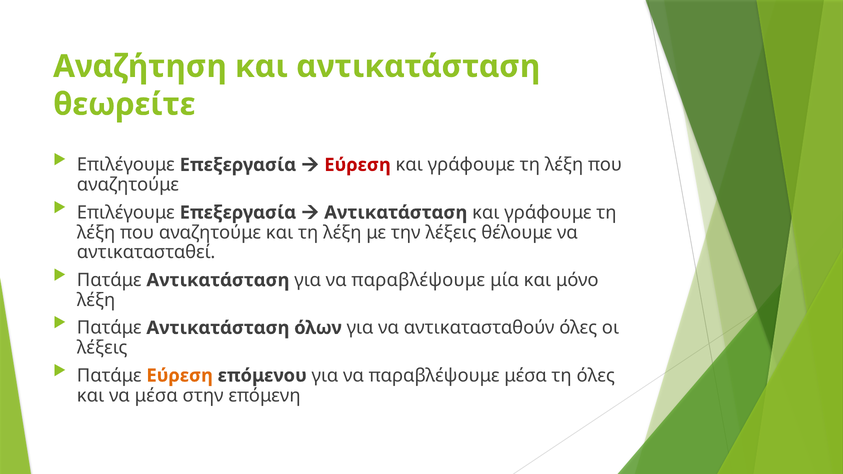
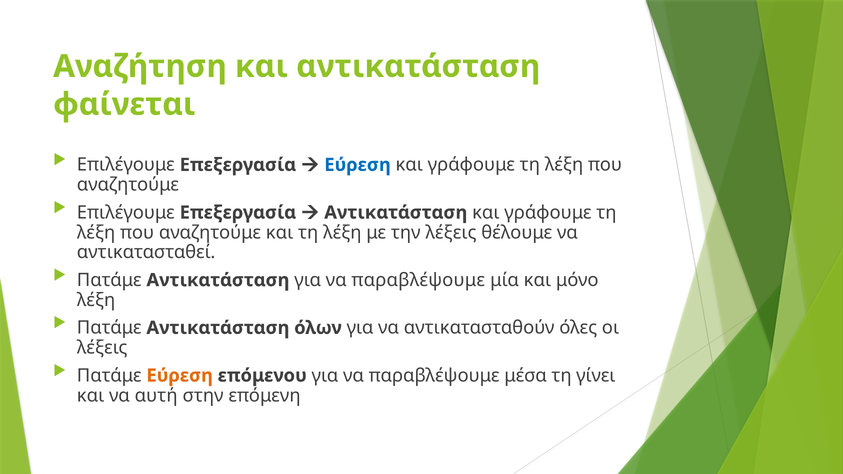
θεωρείτε: θεωρείτε -> φαίνεται (124, 104)
Εύρεση colour: red -> blue (357, 165)
τη όλες: όλες -> γίνει (596, 376)
να μέσα: μέσα -> αυτή (156, 396)
